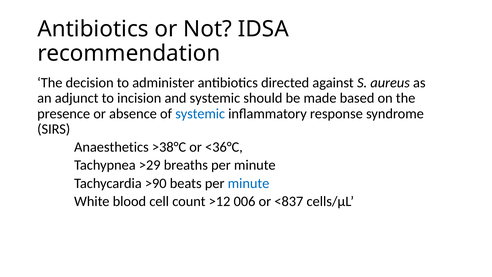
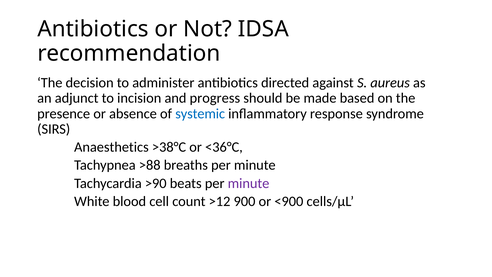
and systemic: systemic -> progress (215, 98)
>29: >29 -> >88 (150, 165)
minute colour: blue -> purple (249, 183)
006: 006 -> 900 (245, 201)
<837: <837 -> <900 (289, 201)
